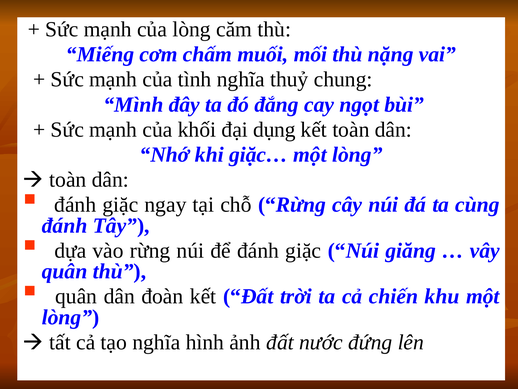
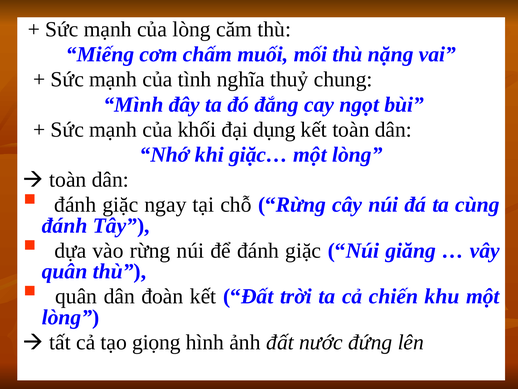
tạo nghĩa: nghĩa -> giọng (156, 342)
